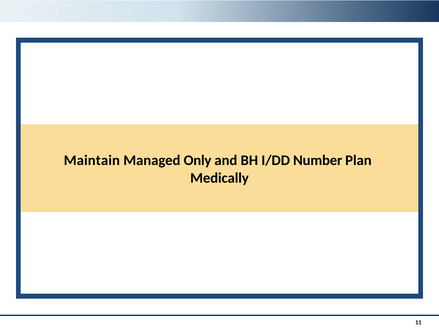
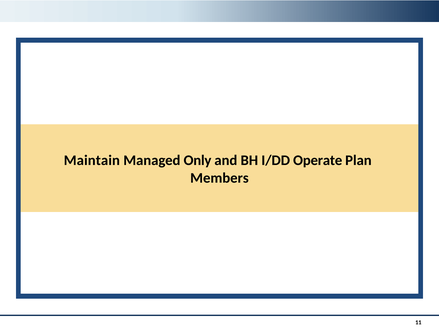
Number: Number -> Operate (318, 161)
Medically: Medically -> Members (219, 178)
